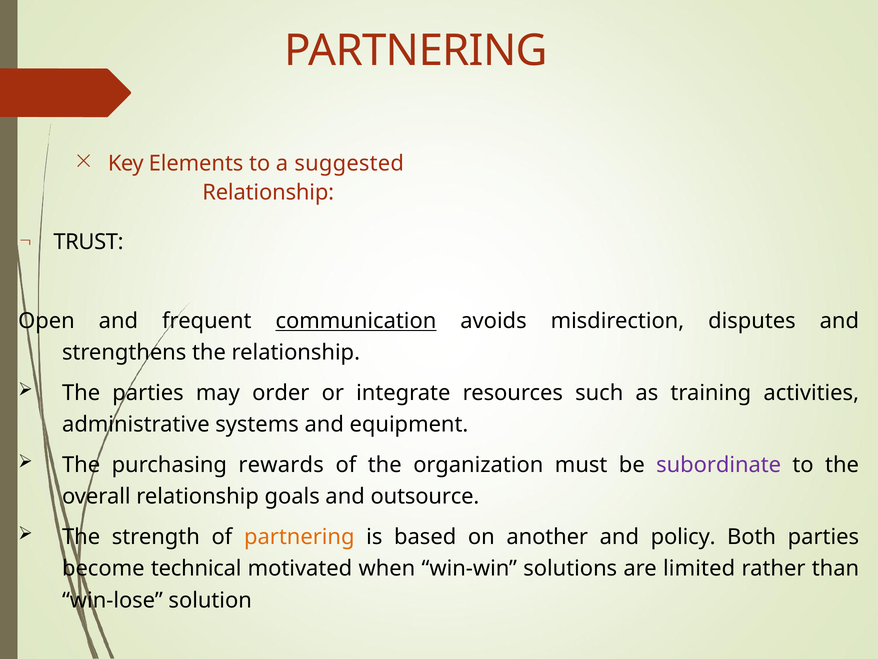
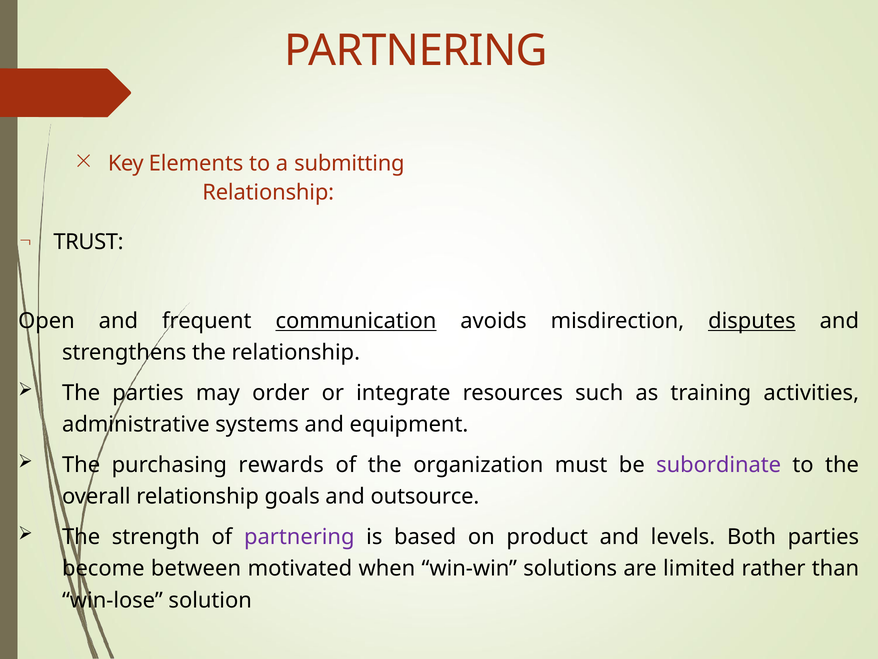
suggested: suggested -> submitting (349, 163)
disputes underline: none -> present (752, 321)
partnering colour: orange -> purple (299, 537)
another: another -> product (547, 537)
policy: policy -> levels (683, 537)
technical: technical -> between (196, 568)
